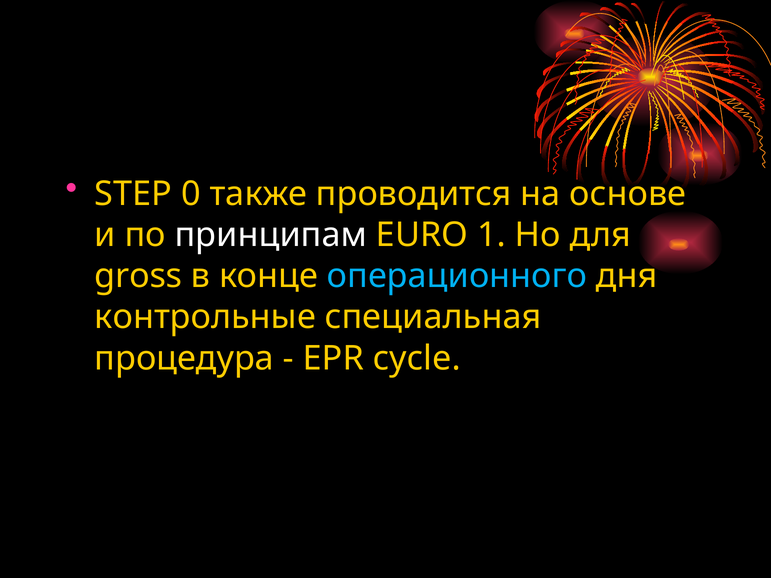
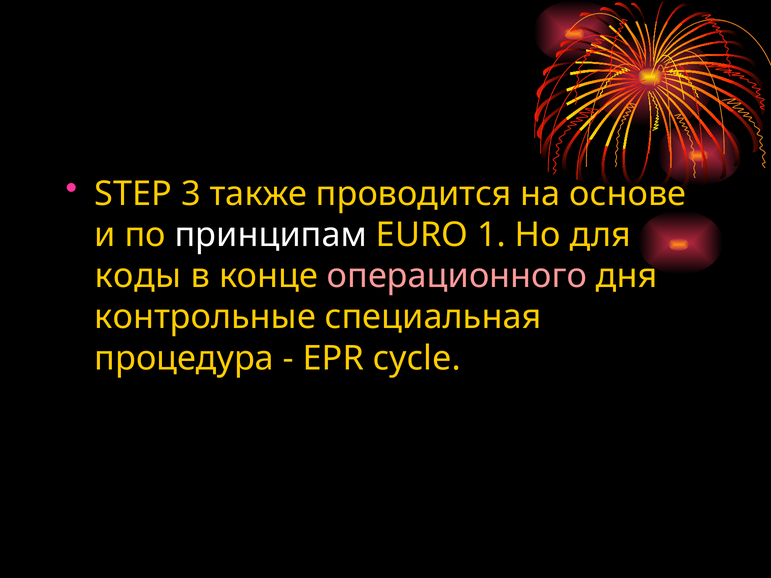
0: 0 -> 3 (191, 194)
gross: gross -> коды (138, 276)
операционного colour: light blue -> pink (457, 276)
